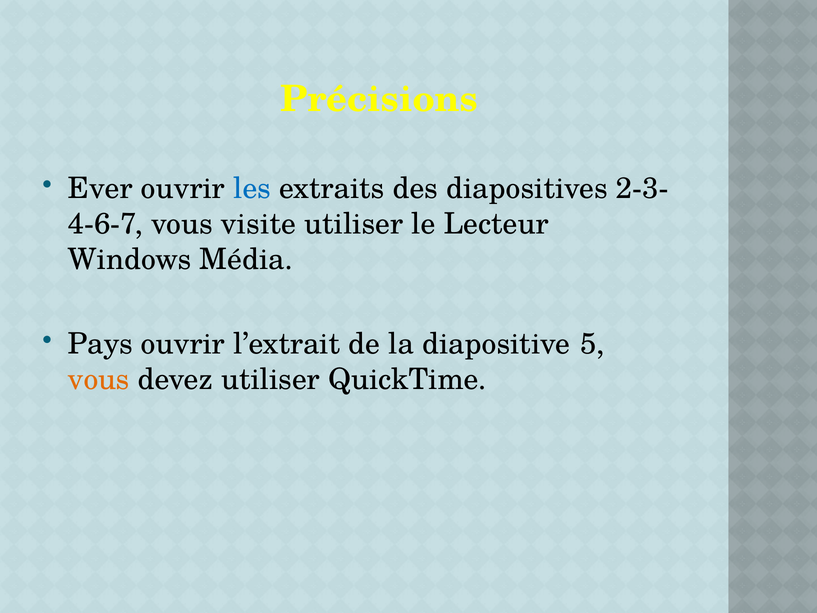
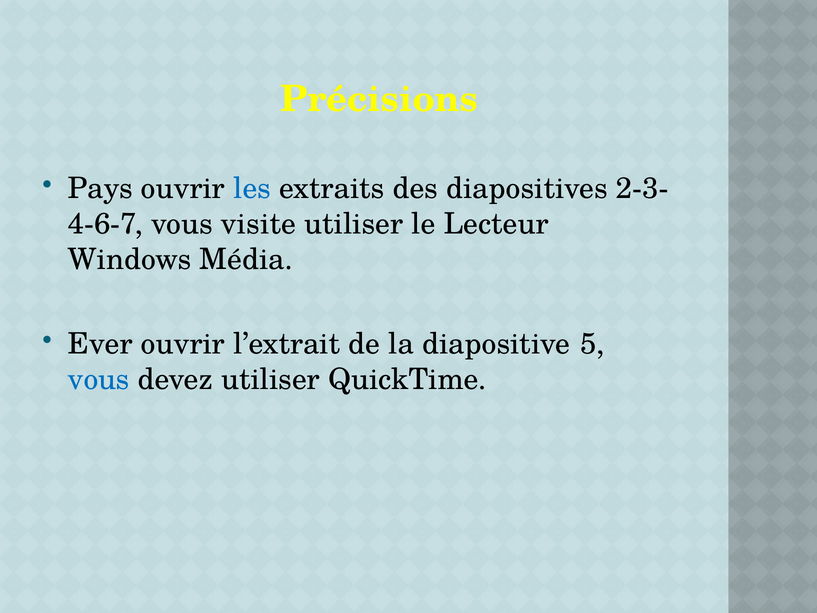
Ever: Ever -> Pays (100, 189)
Pays: Pays -> Ever (100, 344)
vous colour: orange -> blue (99, 379)
